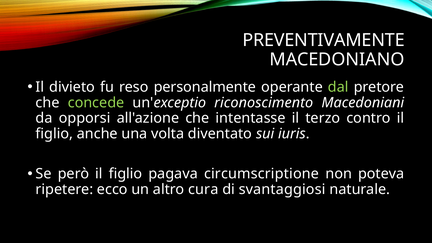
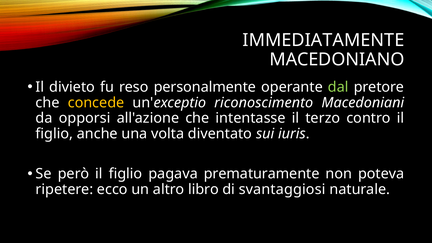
PREVENTIVAMENTE: PREVENTIVAMENTE -> IMMEDIATAMENTE (323, 40)
concede colour: light green -> yellow (96, 103)
circumscriptione: circumscriptione -> prematuramente (262, 174)
cura: cura -> libro (203, 189)
